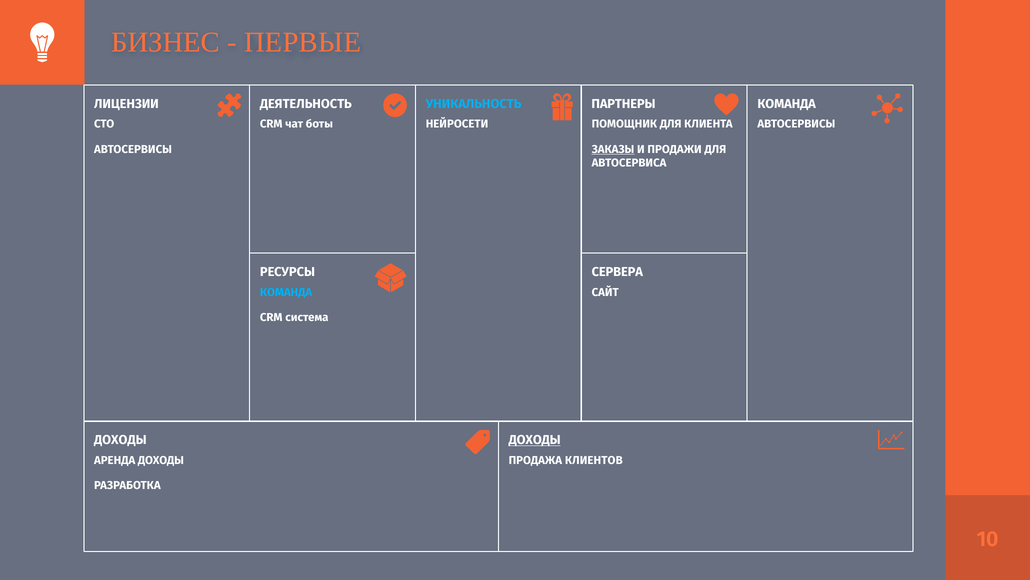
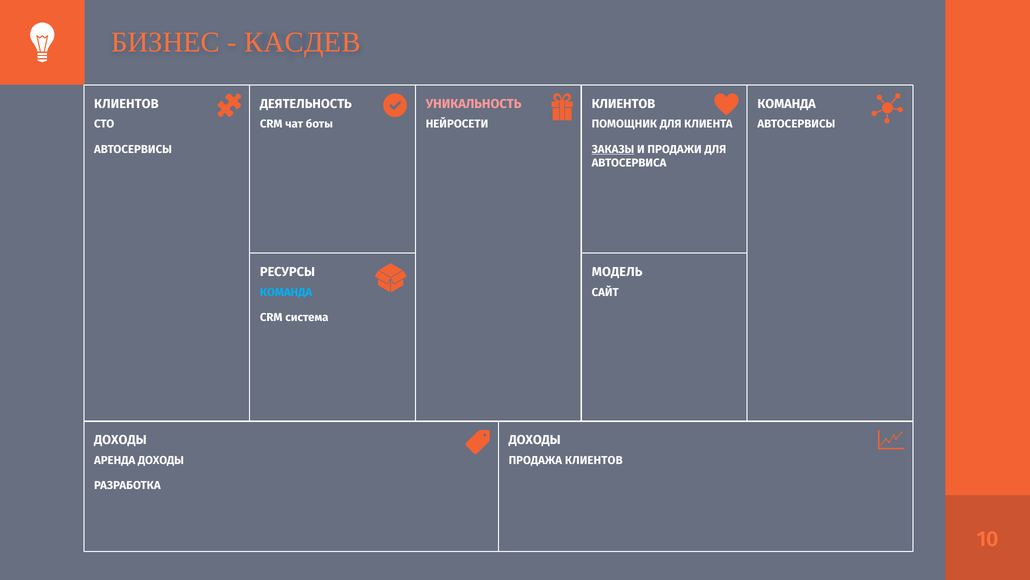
ПЕРВЫЕ: ПЕРВЫЕ -> КАСДЕВ (303, 42)
ЛИЦЕНЗИИ: ЛИЦЕНЗИИ -> КЛИЕНТОВ (126, 104)
УНИКАЛЬНОСТЬ colour: light blue -> pink (474, 104)
ПАРТНЕРЫ: ПАРТНЕРЫ -> КЛИЕНТОВ (623, 104)
СЕРВЕРА: СЕРВЕРА -> МОДЕЛЬ (617, 272)
ДОХОДЫ underline: present -> none (535, 440)
